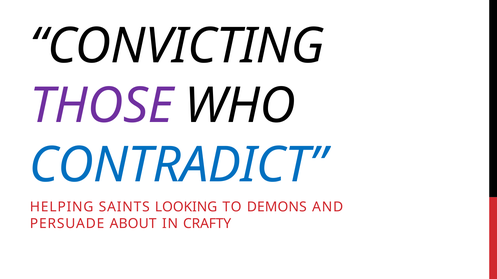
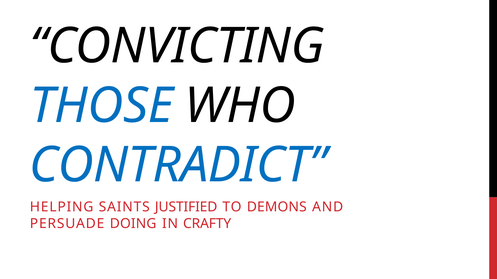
THOSE colour: purple -> blue (102, 106)
LOOKING: LOOKING -> JUSTIFIED (186, 207)
ABOUT: ABOUT -> DOING (133, 224)
